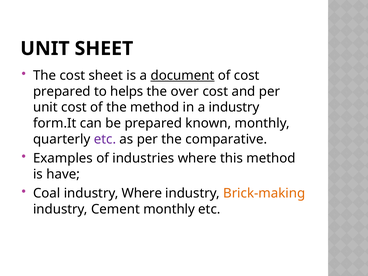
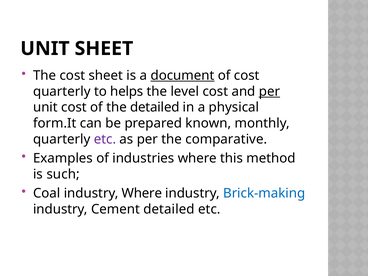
prepared: prepared -> quarterly (62, 91)
over: over -> level (185, 91)
per underline: none -> present (269, 91)
the method: method -> detailed (155, 107)
a industry: industry -> physical (234, 107)
have: have -> such (63, 174)
Brick-making colour: orange -> blue (264, 193)
Cement monthly: monthly -> detailed (169, 209)
